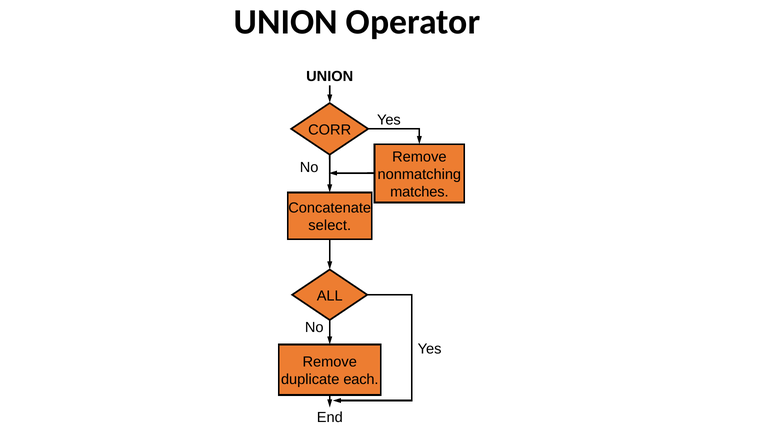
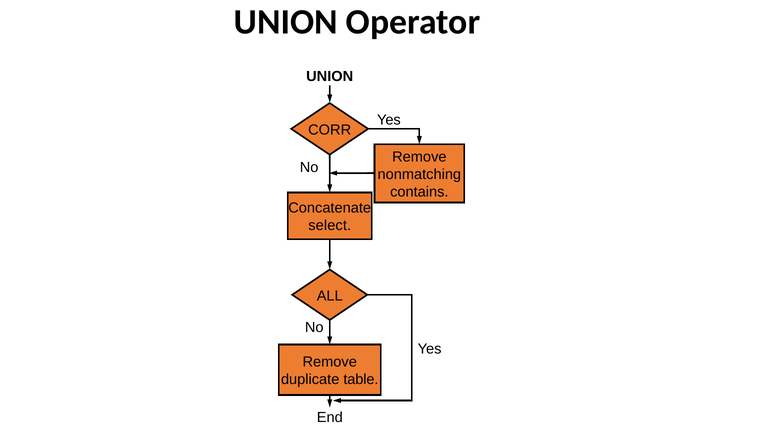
matches: matches -> contains (419, 192)
each: each -> table (361, 380)
